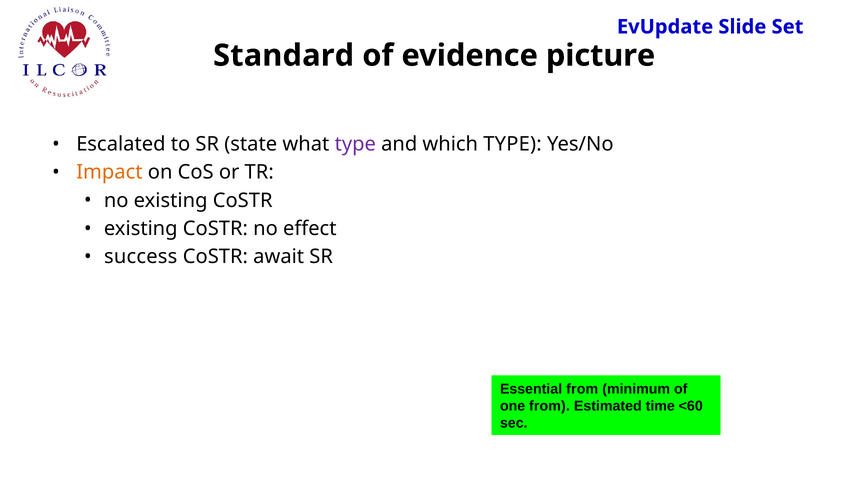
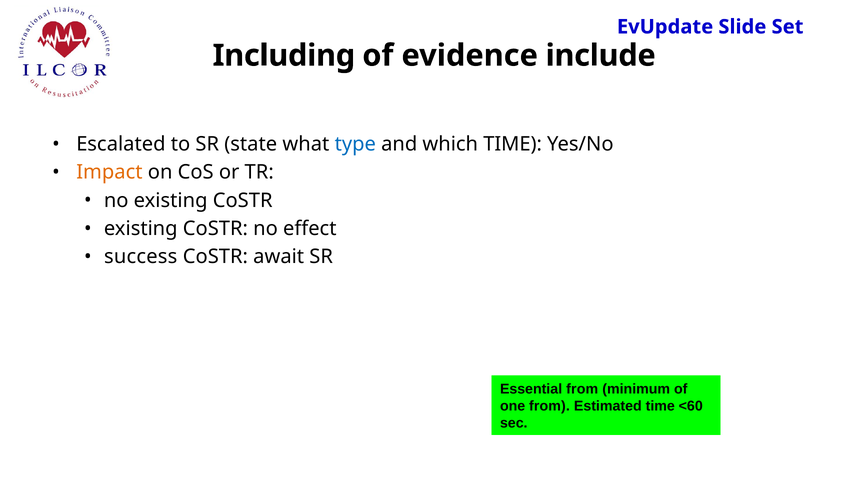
Standard: Standard -> Including (284, 56)
picture: picture -> include (601, 56)
type colour: purple -> blue (355, 144)
which TYPE: TYPE -> TIME (513, 144)
